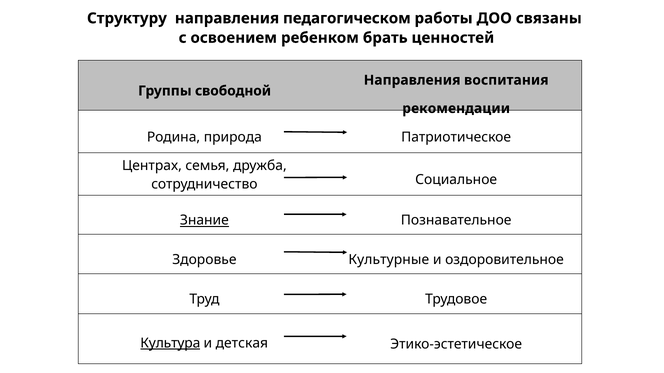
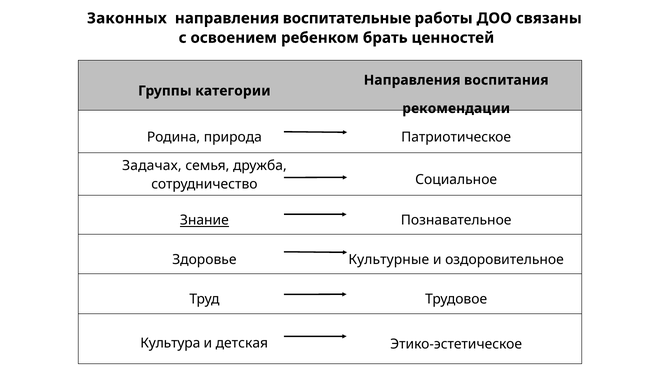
Структуру: Структуру -> Законных (127, 18)
педагогическом: педагогическом -> воспитательные (347, 18)
свободной: свободной -> категории (233, 91)
Центрах: Центрах -> Задачах (152, 166)
Культура underline: present -> none (170, 343)
